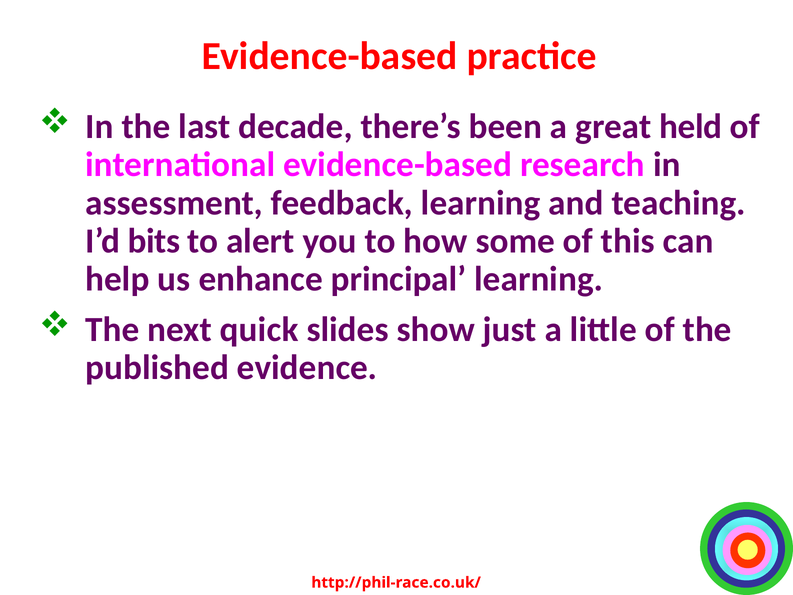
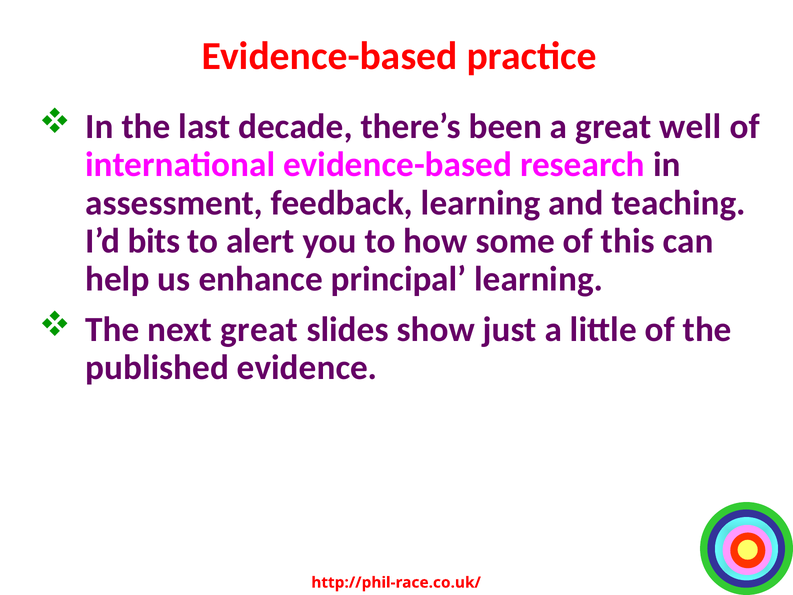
held: held -> well (690, 127)
next quick: quick -> great (259, 329)
